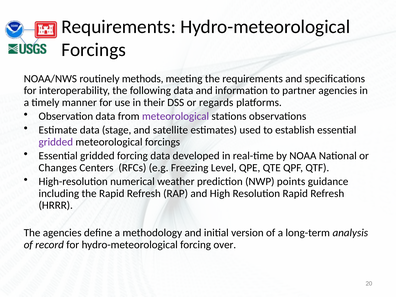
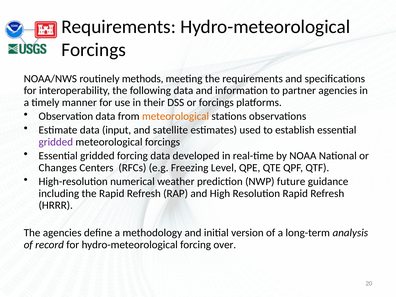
or regards: regards -> forcings (216, 102)
meteorological colour: purple -> orange (176, 116)
stage: stage -> input (117, 130)
points: points -> future (291, 182)
